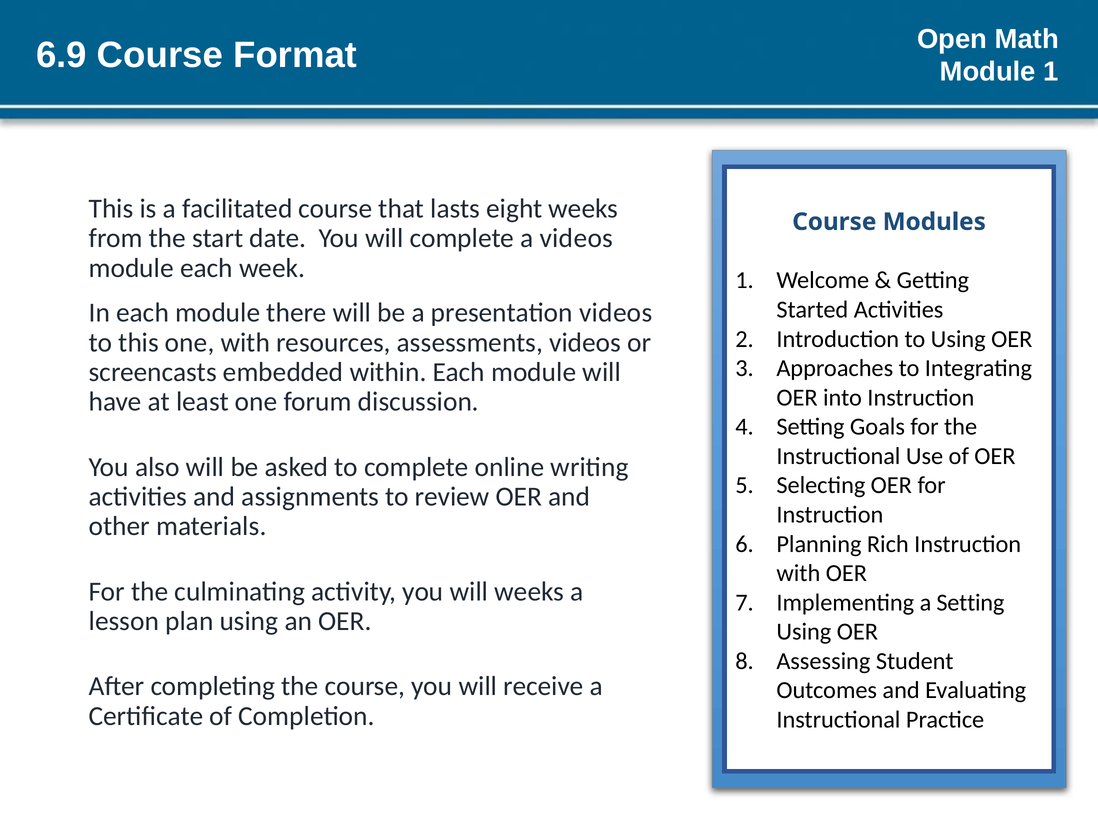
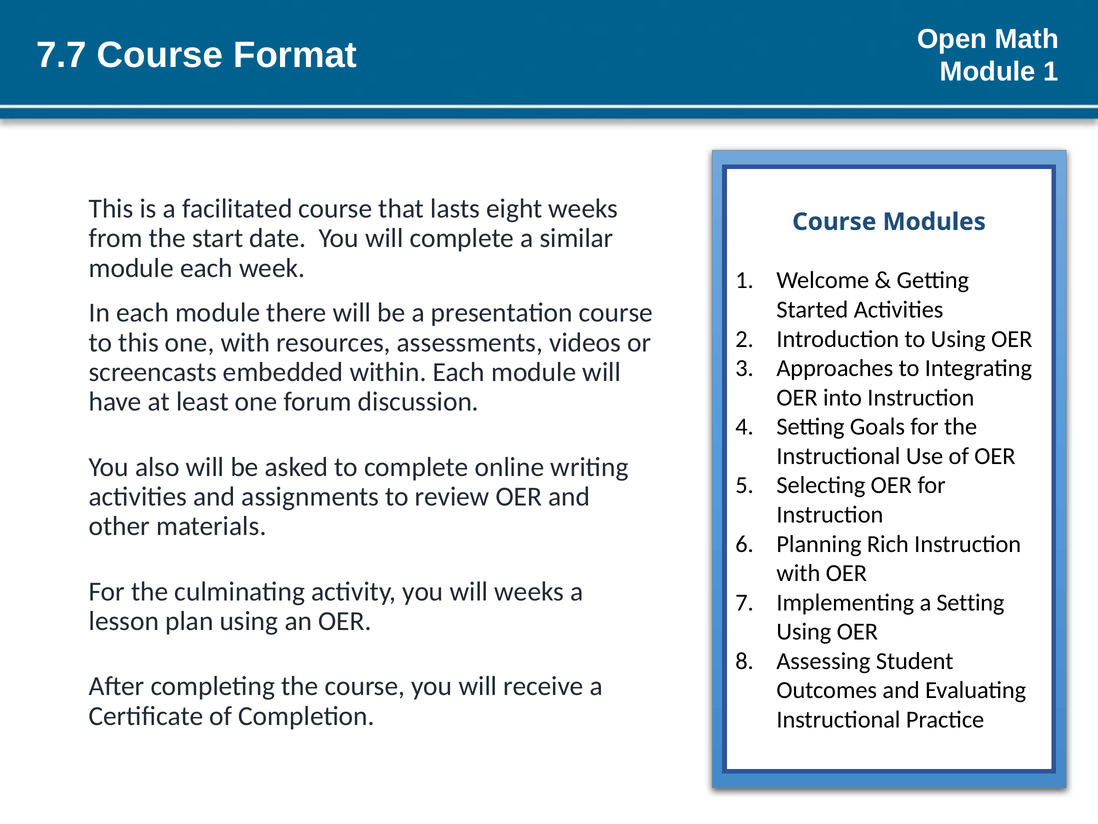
6.9: 6.9 -> 7.7 (61, 55)
a videos: videos -> similar (577, 238)
presentation videos: videos -> course (616, 313)
